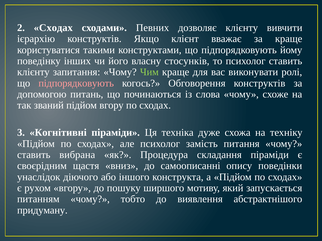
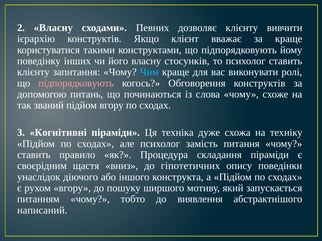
2 Сходах: Сходах -> Власну (53, 28)
Чим colour: light green -> light blue (149, 72)
вибрана: вибрана -> правило (77, 155)
самоописанні: самоописанні -> гіпотетичних (190, 166)
придуману: придуману -> написаний (42, 211)
